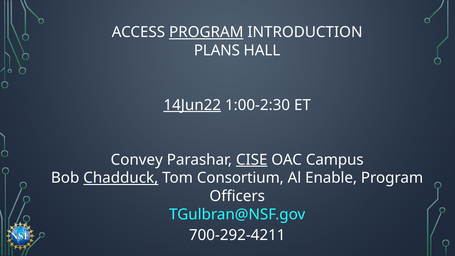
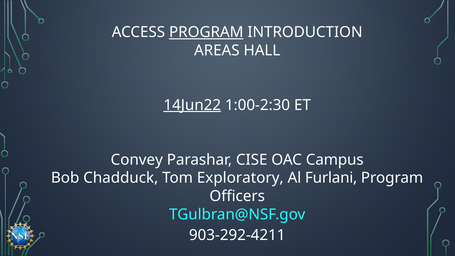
PLANS: PLANS -> AREAS (217, 50)
CISE underline: present -> none (252, 160)
Chadduck underline: present -> none (121, 178)
Consortium: Consortium -> Exploratory (240, 178)
Enable: Enable -> Furlani (331, 178)
700-292-4211: 700-292-4211 -> 903-292-4211 (237, 235)
